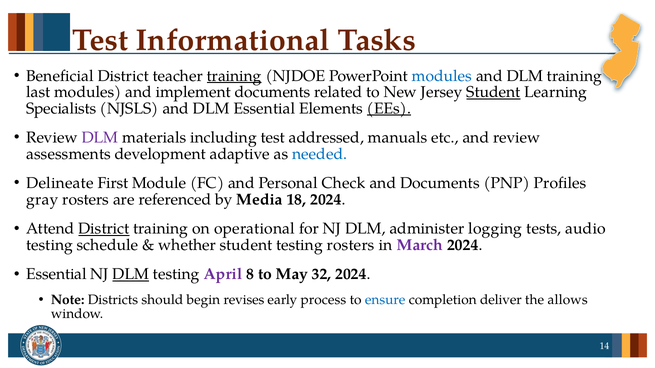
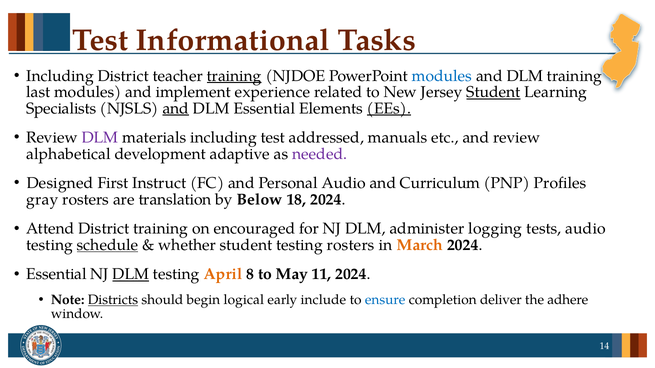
Beneficial: Beneficial -> Including (60, 76)
implement documents: documents -> experience (273, 92)
and underline: none -> present (176, 109)
assessments: assessments -> alphabetical (69, 154)
needed colour: blue -> purple (320, 154)
Delineate: Delineate -> Designed (60, 183)
Module: Module -> Instruct (159, 183)
Personal Check: Check -> Audio (344, 183)
and Documents: Documents -> Curriculum (440, 183)
referenced: referenced -> translation (175, 200)
Media: Media -> Below (259, 200)
District underline: present -> none (104, 229)
operational: operational -> encouraged (255, 229)
schedule underline: none -> present (108, 245)
March colour: purple -> orange (420, 245)
April colour: purple -> orange (223, 275)
32: 32 -> 11 (322, 275)
Districts underline: none -> present (113, 300)
revises: revises -> logical (244, 300)
process: process -> include (323, 300)
allows: allows -> adhere (568, 300)
